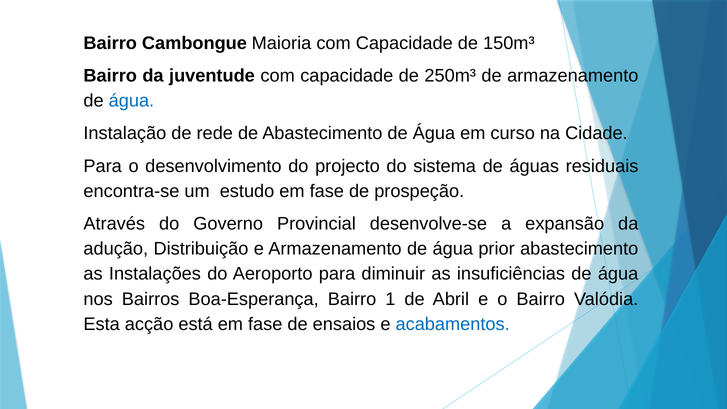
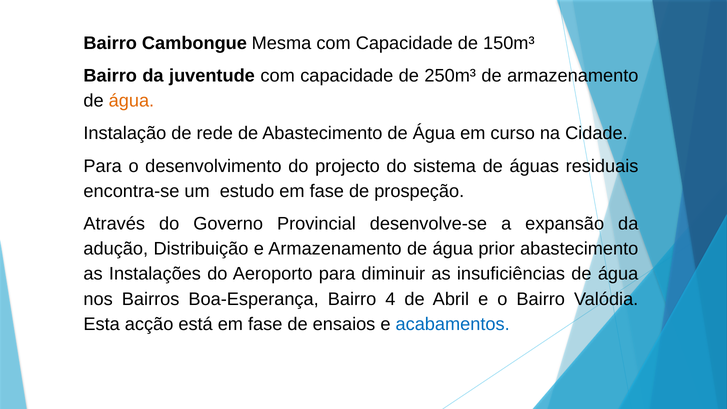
Maioria: Maioria -> Mesma (282, 43)
água colour: blue -> orange (131, 101)
1: 1 -> 4 (390, 299)
